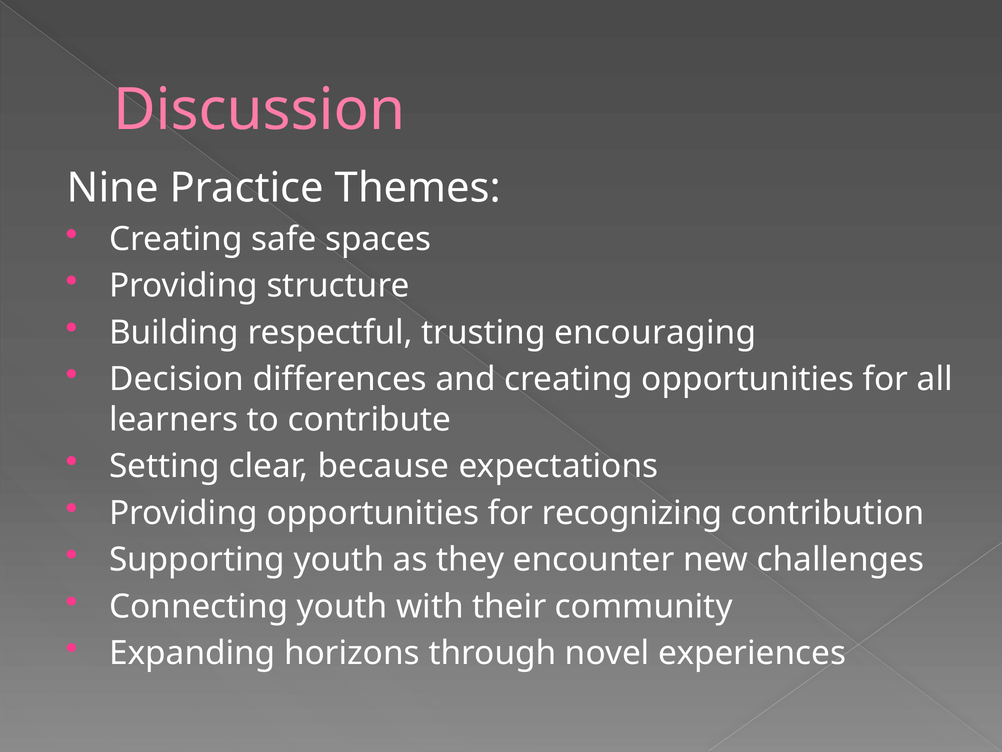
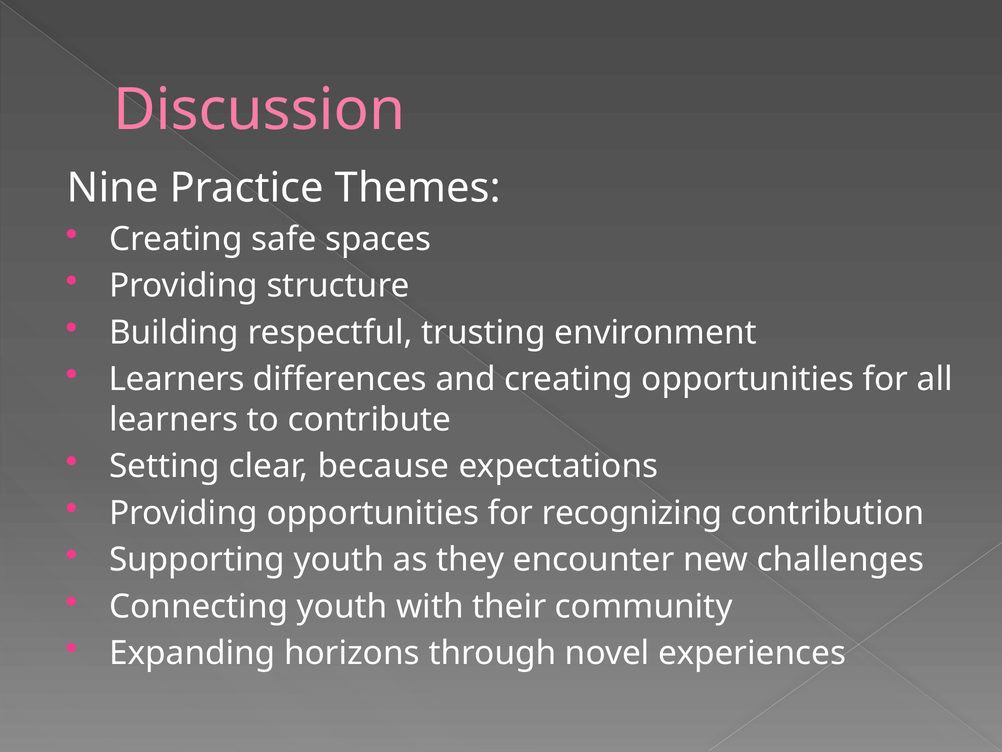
encouraging: encouraging -> environment (656, 332)
Decision: Decision -> Learners (177, 379)
